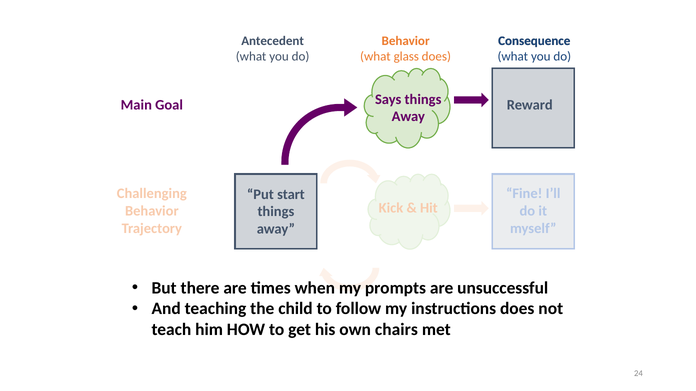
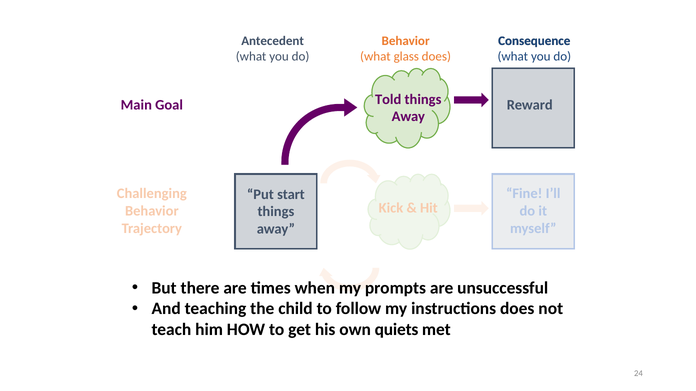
Says: Says -> Told (388, 99)
chairs: chairs -> quiets (397, 330)
